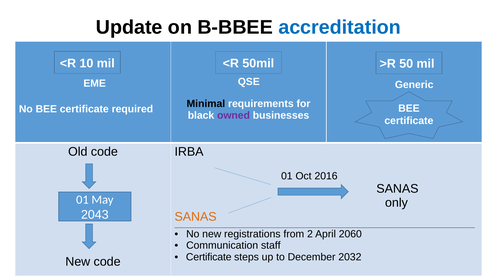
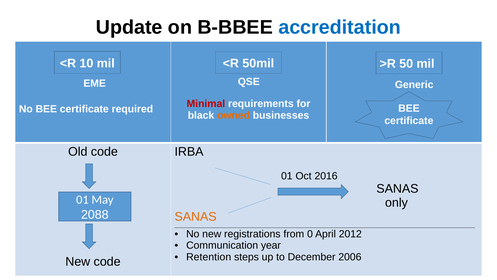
Minimal colour: black -> red (206, 104)
owned colour: purple -> orange (234, 115)
2043: 2043 -> 2088 (95, 214)
2: 2 -> 0 (310, 234)
2060: 2060 -> 2012 (350, 234)
staff: staff -> year (271, 245)
Certificate: Certificate -> Retention (209, 257)
2032: 2032 -> 2006 (350, 257)
